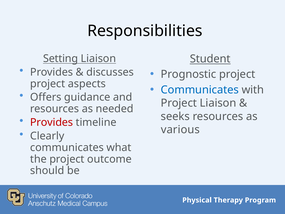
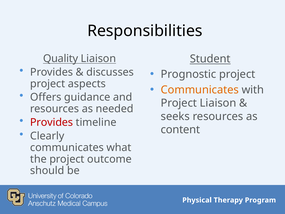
Setting: Setting -> Quality (61, 58)
Communicates colour: blue -> orange (200, 90)
various: various -> content (180, 130)
